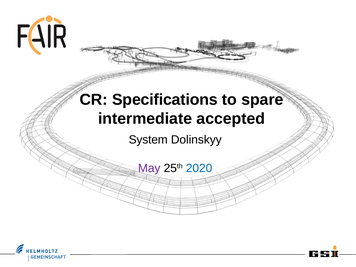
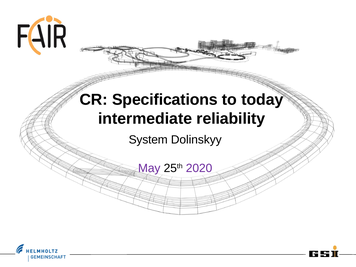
spare: spare -> today (262, 100)
accepted: accepted -> reliability (231, 119)
2020 colour: blue -> purple (199, 168)
